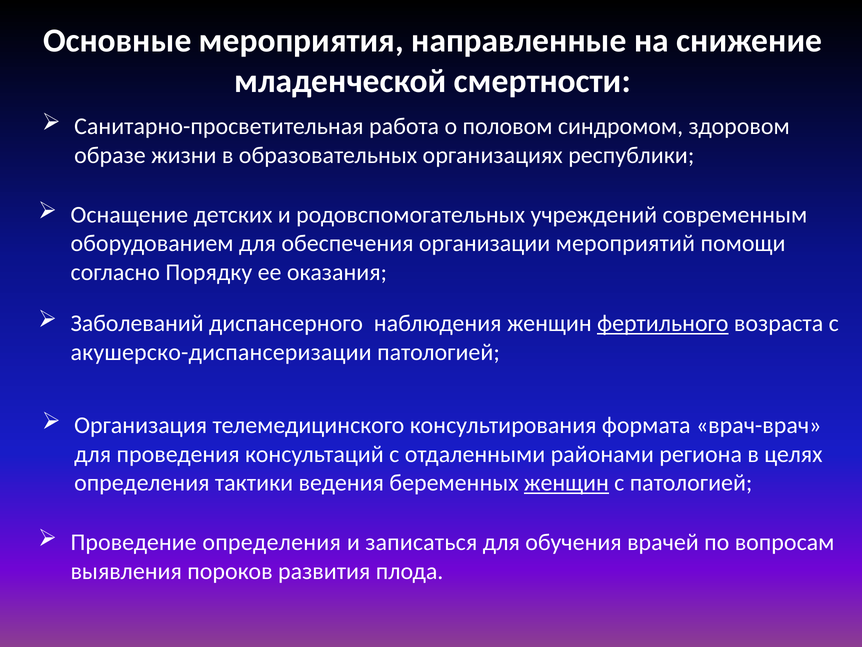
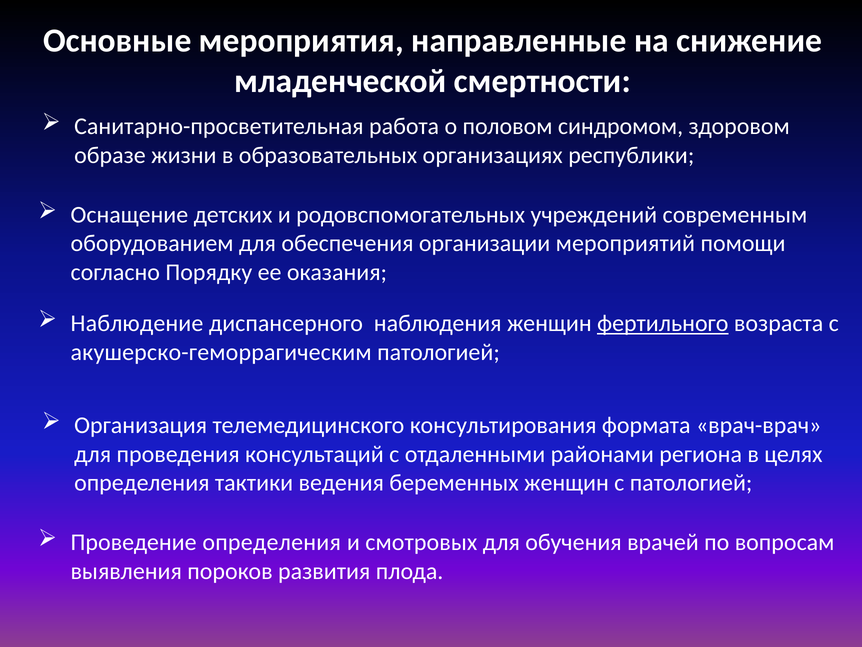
Заболеваний: Заболеваний -> Наблюдение (137, 323)
акушерско-диспансеризации: акушерско-диспансеризации -> акушерско-геморрагическим (221, 352)
женщин underline: present -> none (566, 482)
записаться: записаться -> смотровых (421, 542)
